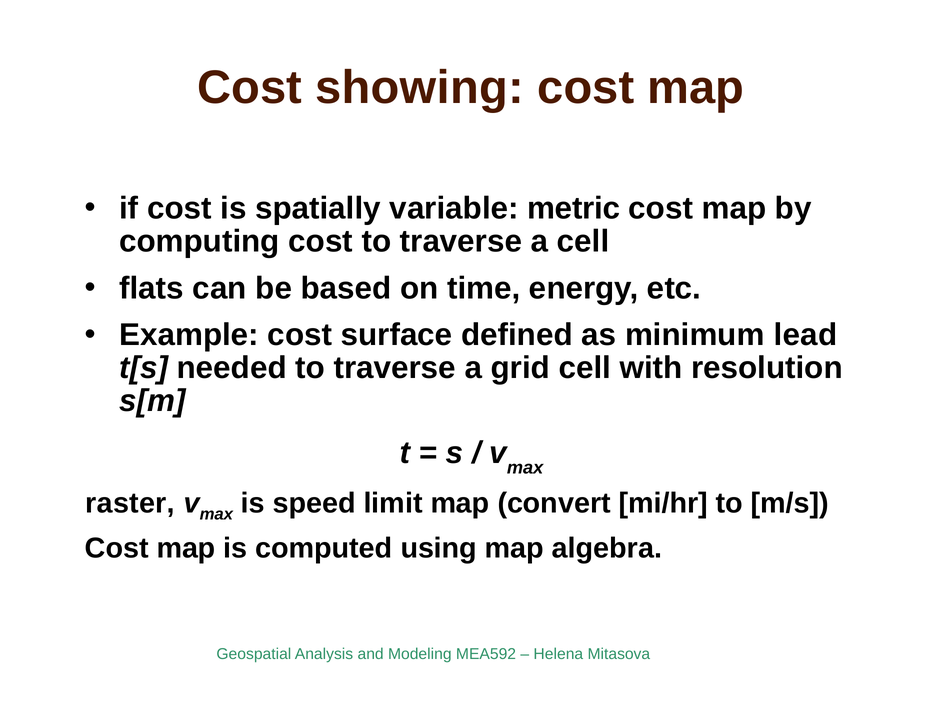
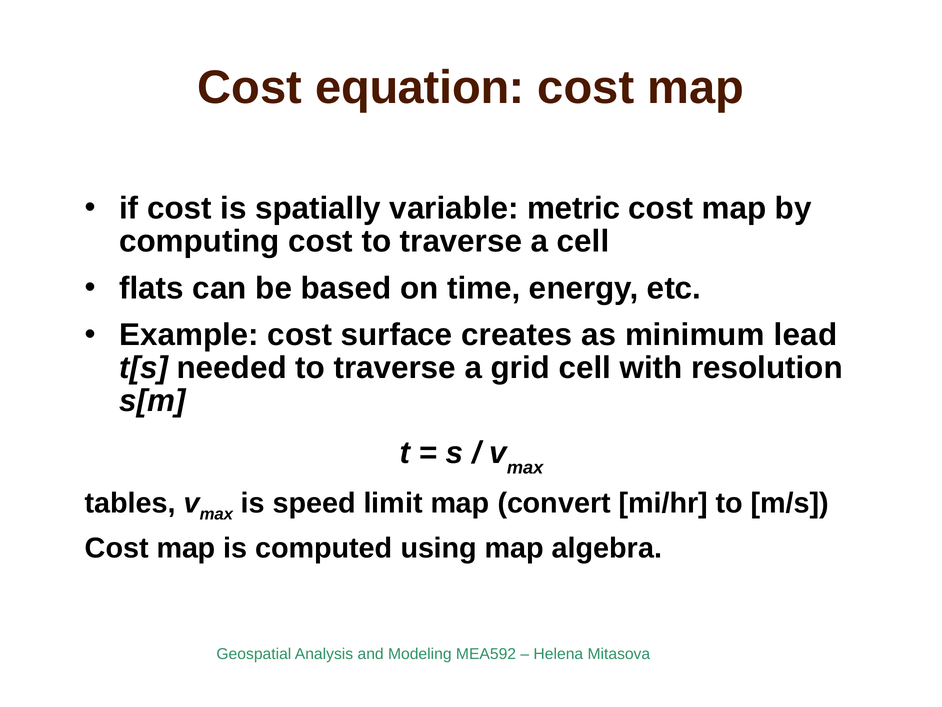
showing: showing -> equation (420, 88)
defined: defined -> creates (517, 335)
raster: raster -> tables (130, 503)
